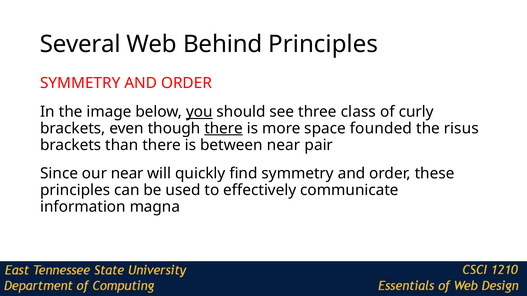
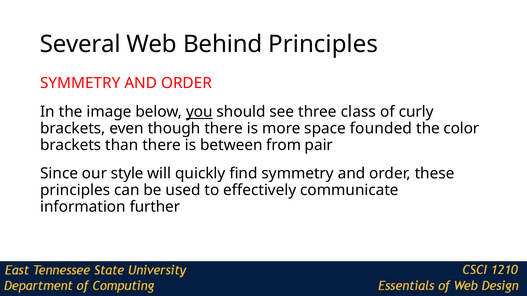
there underline: present -> none (224, 129)
risus: risus -> color (461, 129)
between near: near -> from (284, 145)
our near: near -> style (127, 174)
magna: magna -> further (155, 207)
